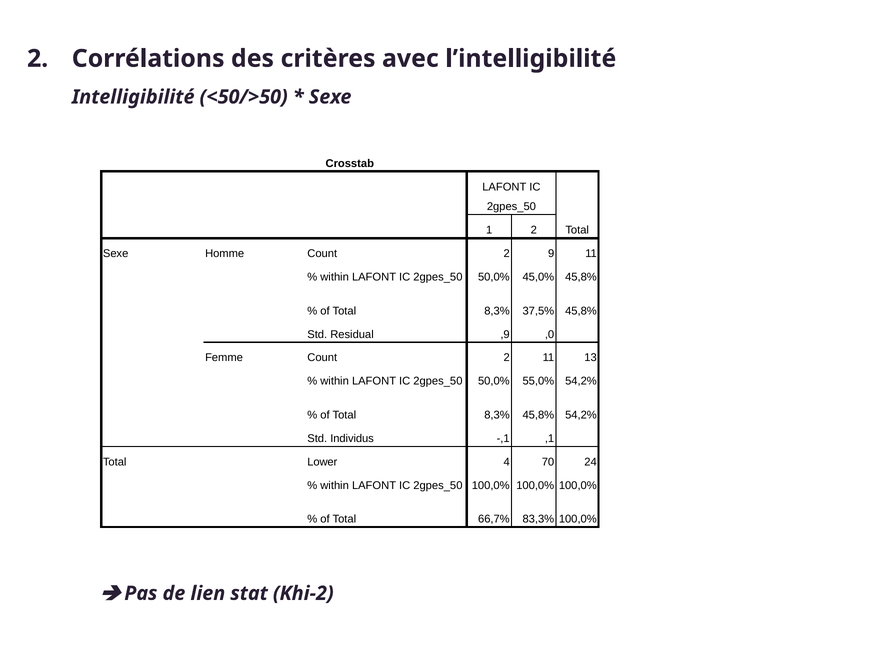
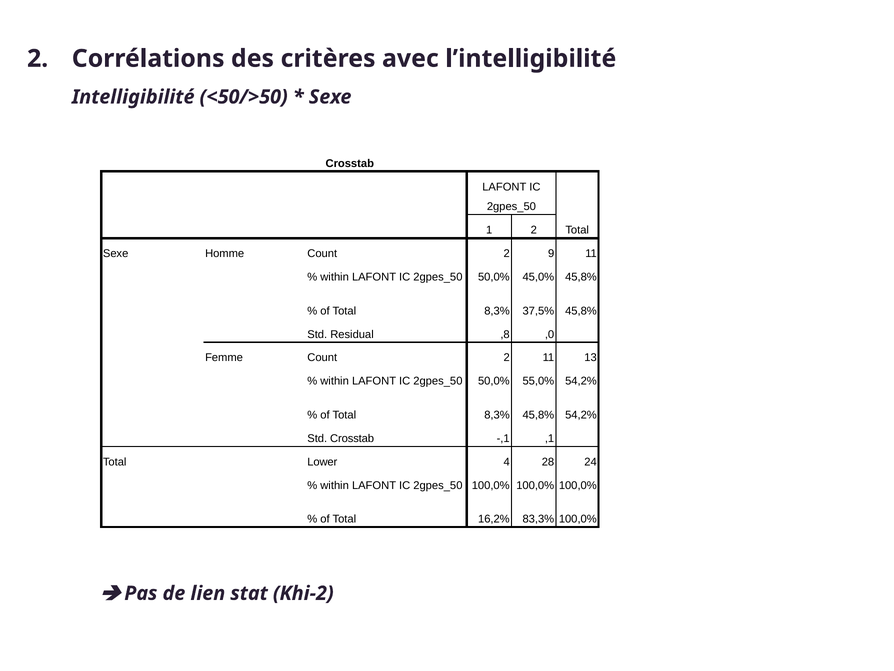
,9: ,9 -> ,8 (505, 334)
Std Individus: Individus -> Crosstab (352, 438)
70: 70 -> 28 (548, 462)
66,7%: 66,7% -> 16,2% (494, 519)
